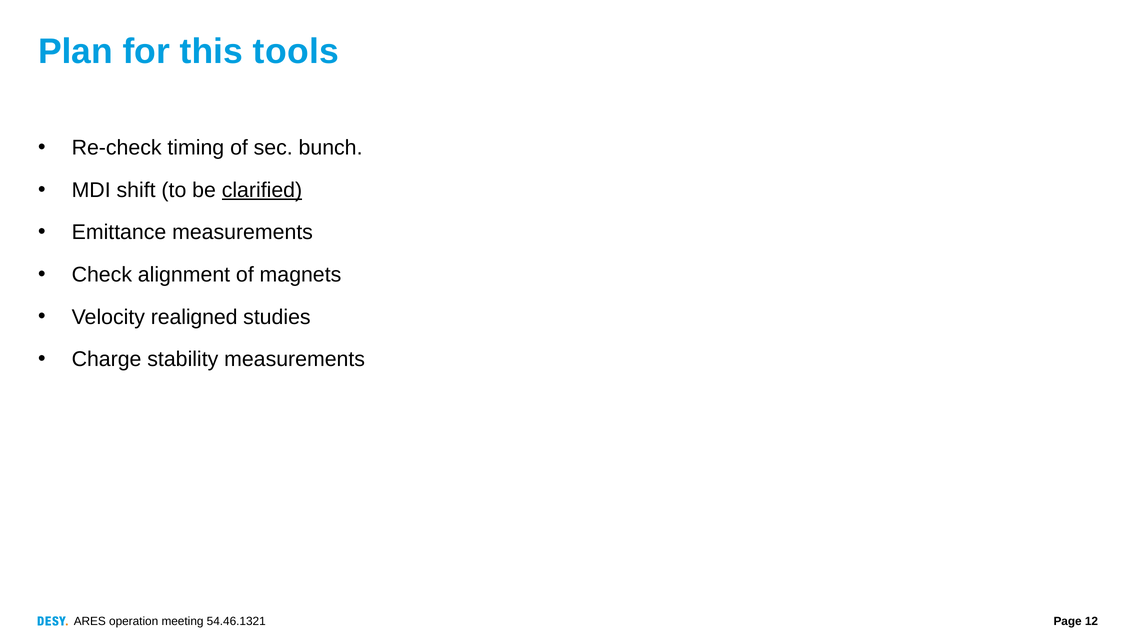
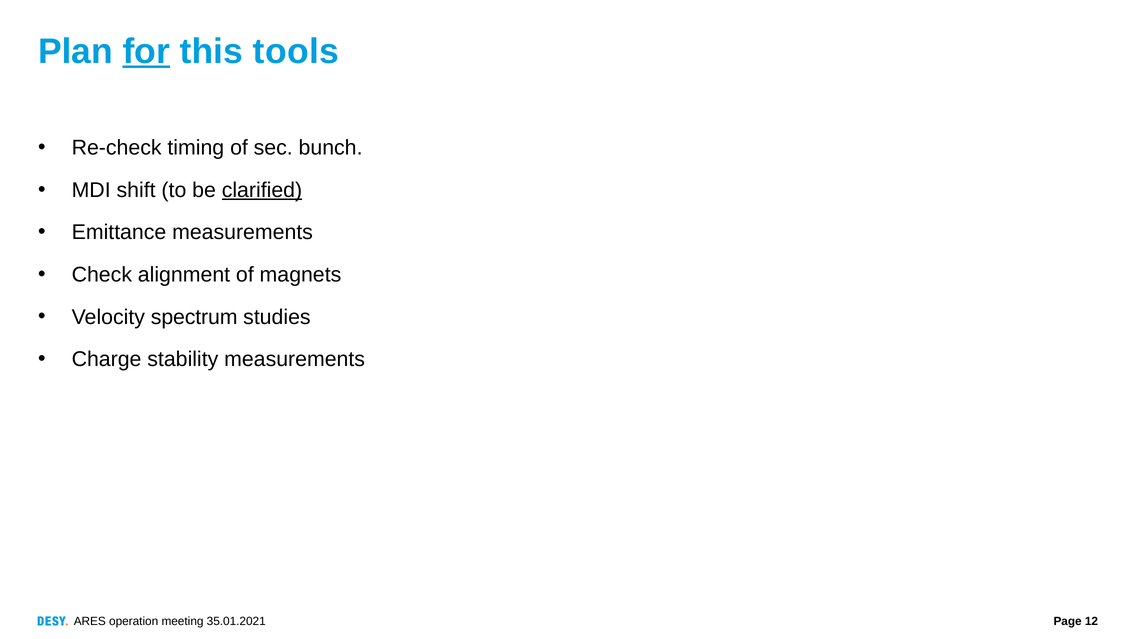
for underline: none -> present (146, 52)
realigned: realigned -> spectrum (194, 317)
54.46.1321: 54.46.1321 -> 35.01.2021 (236, 621)
